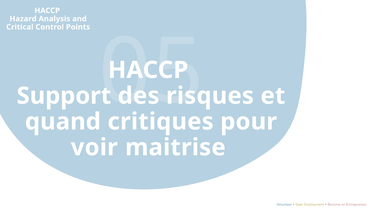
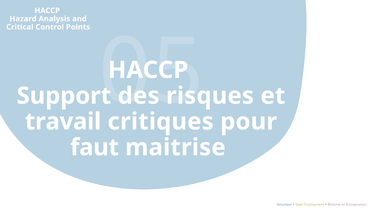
quand: quand -> travail (63, 122)
voir: voir -> faut (95, 147)
